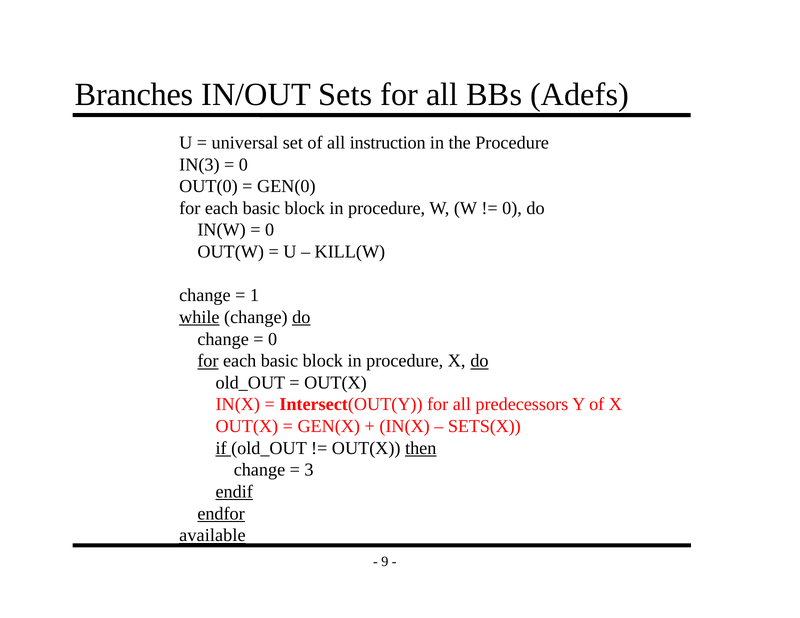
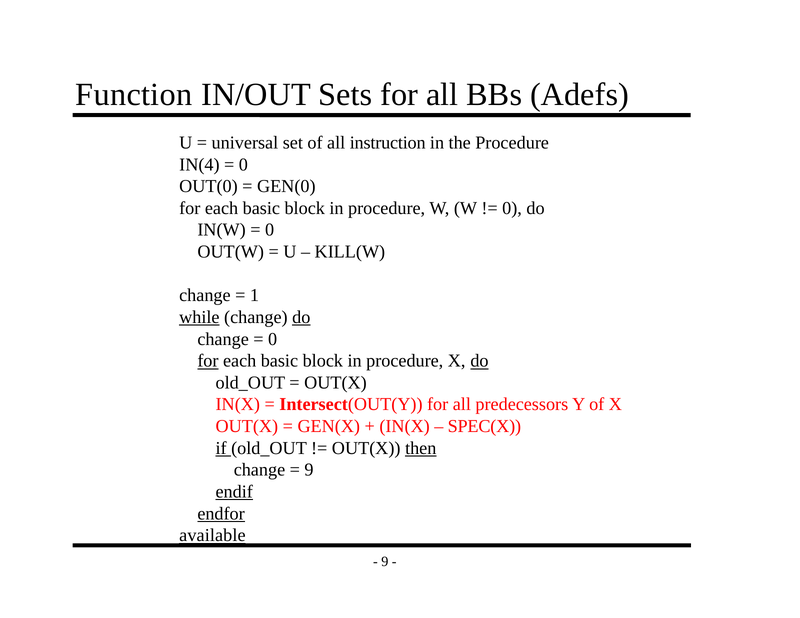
Branches: Branches -> Function (134, 94)
IN(3: IN(3 -> IN(4 (199, 165)
SETS(X: SETS(X -> SPEC(X (484, 426)
3: 3 -> 9 (309, 470)
